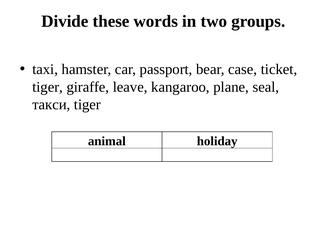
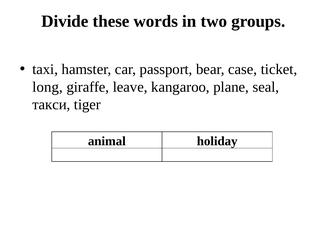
tiger: tiger -> long (48, 87)
